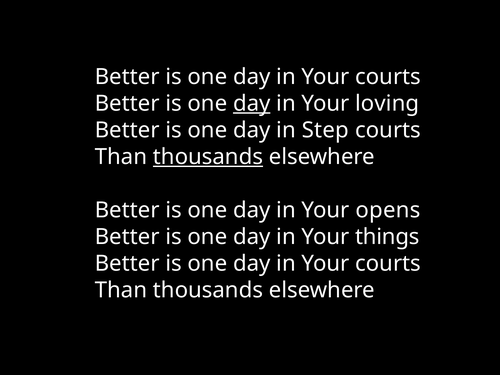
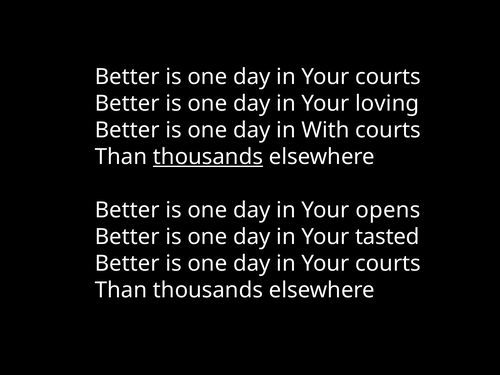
day underline: present -> none (252, 104)
Step: Step -> With (326, 130)
things: things -> tasted (387, 237)
